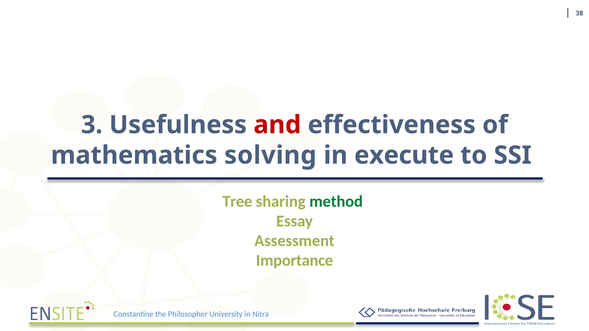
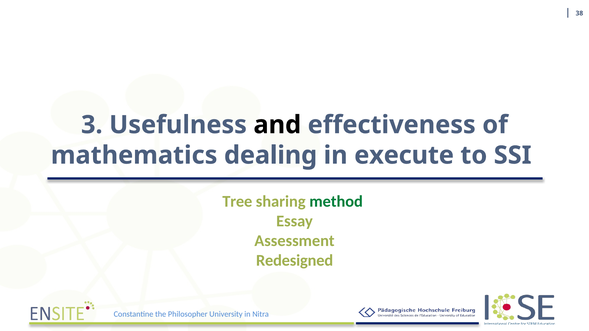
and colour: red -> black (277, 125)
solving: solving -> dealing (271, 155)
Importance: Importance -> Redesigned (295, 261)
